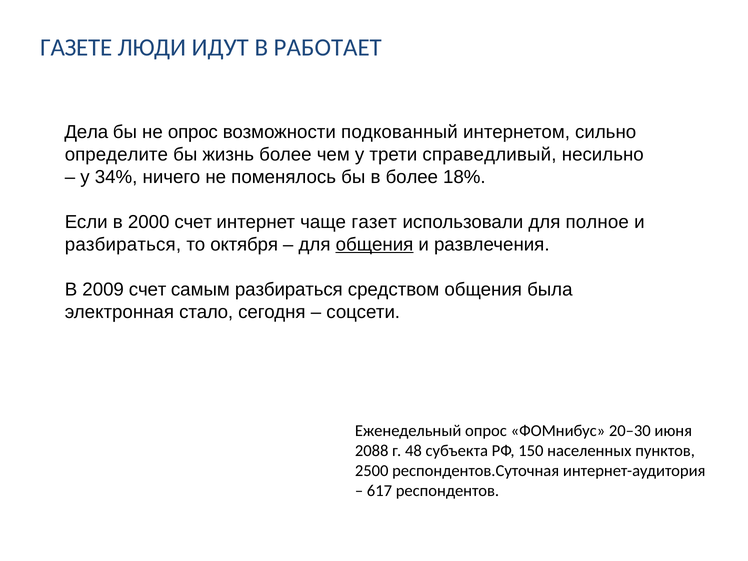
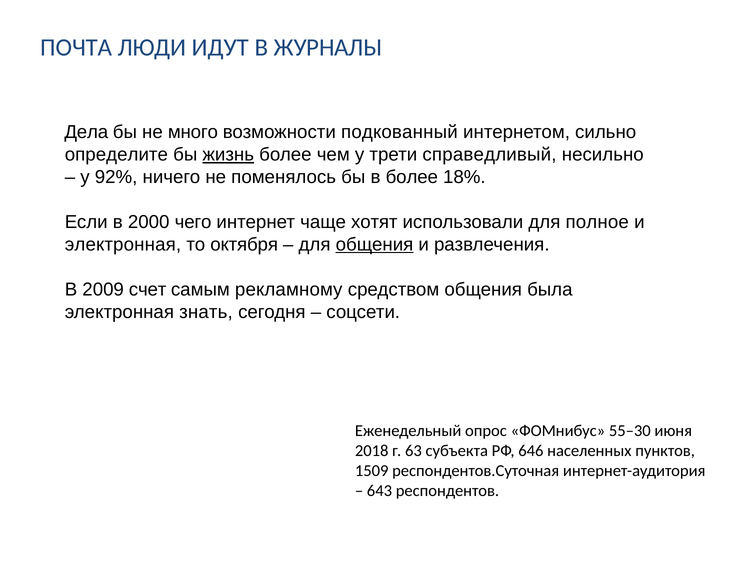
ГАЗЕТЕ: ГАЗЕТЕ -> ПОЧТА (76, 48)
РАБОТАЕТ: РАБОТАЕТ -> ЖУРНАЛЫ (328, 48)
не опрос: опрос -> много (193, 132)
жизнь underline: none -> present (228, 155)
34%: 34% -> 92% (116, 177)
2000 счет: счет -> чего (193, 222)
газет: газет -> хотят (374, 222)
разбираться: разбираться -> электронная (123, 245)
самым разбираться: разбираться -> рекламному (289, 289)
стало: стало -> знать (206, 312)
20–30: 20–30 -> 55–30 (630, 431)
2088: 2088 -> 2018 (372, 451)
48: 48 -> 63 (413, 451)
150: 150 -> 646 (531, 451)
2500: 2500 -> 1509 (372, 471)
617: 617 -> 643 (379, 491)
